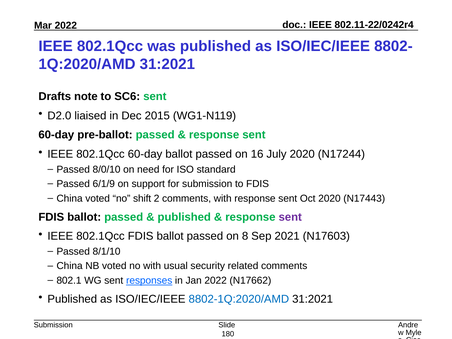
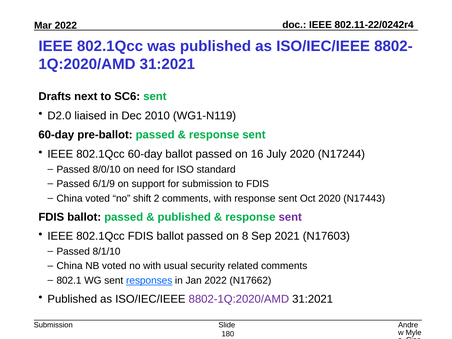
note: note -> next (86, 96)
2015: 2015 -> 2010 (157, 116)
8802-1Q:2020/AMD colour: blue -> purple (239, 299)
